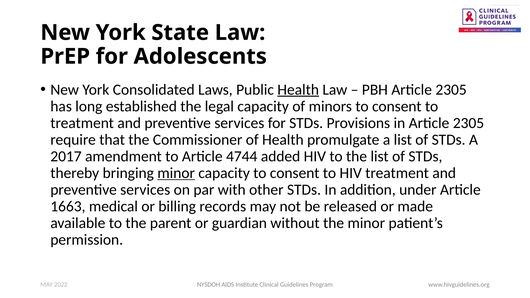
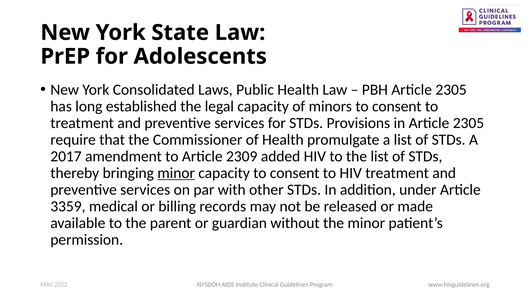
Health underline: present -> none (298, 90)
4744: 4744 -> 2309 (242, 156)
1663: 1663 -> 3359 (68, 206)
